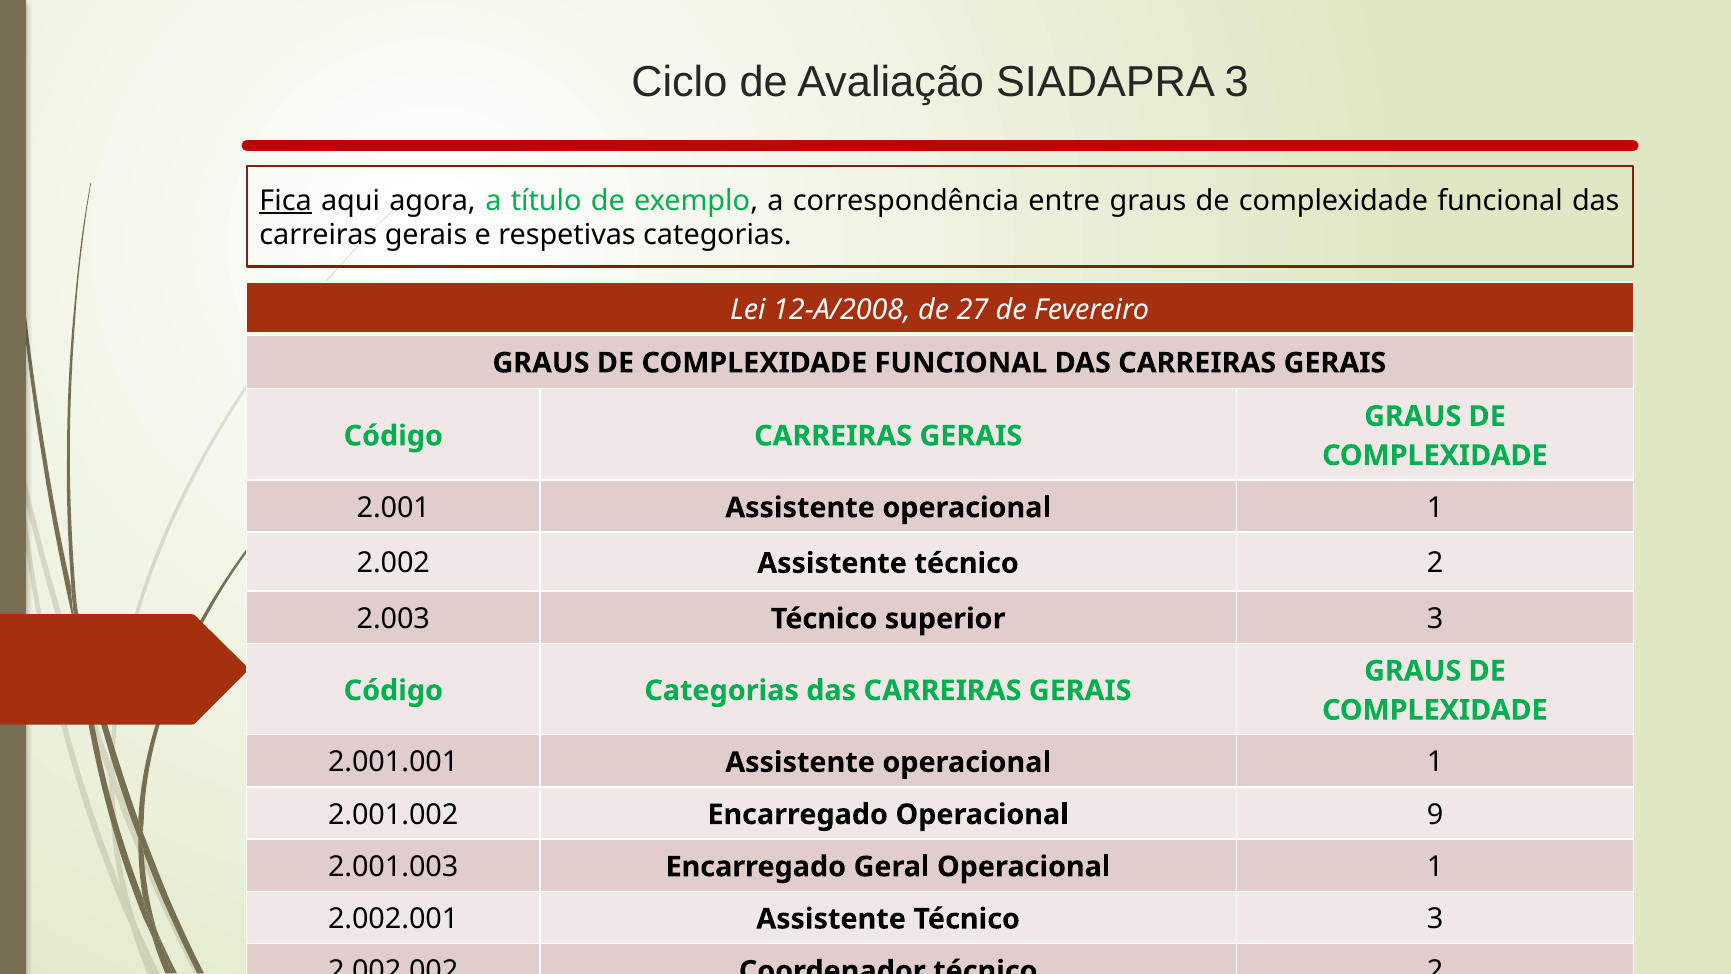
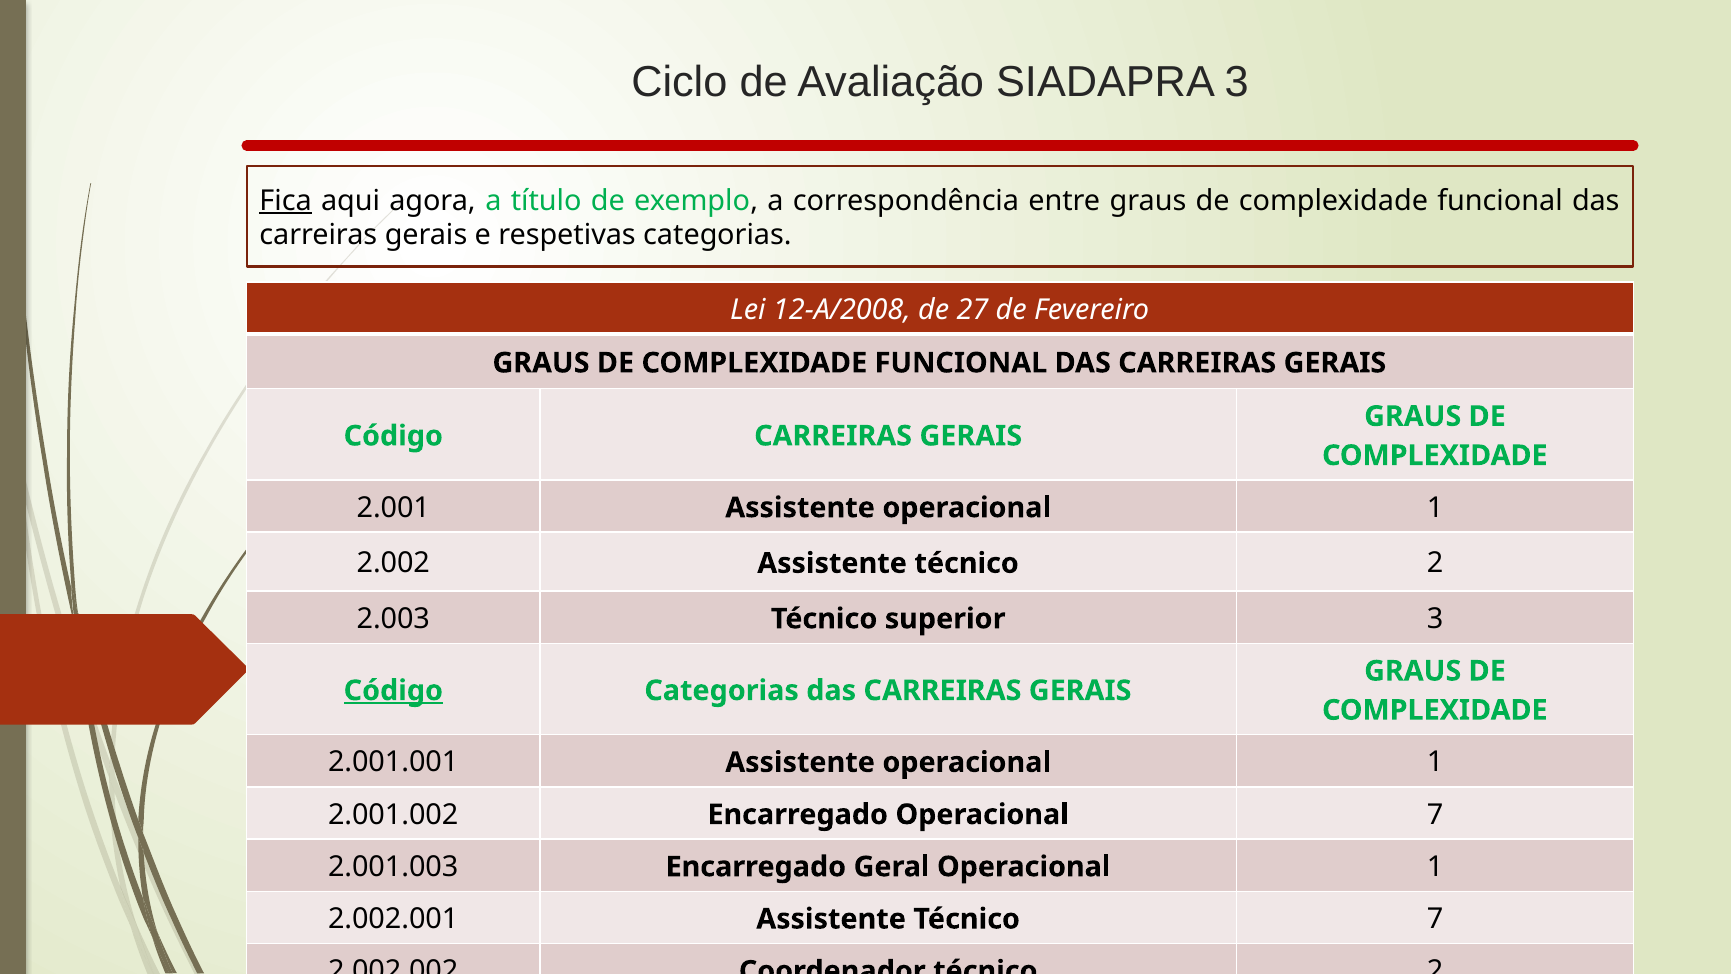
Código underline: none -> present (393, 690)
Operacional 9: 9 -> 7 (1435, 814)
Técnico 3: 3 -> 7 (1435, 919)
